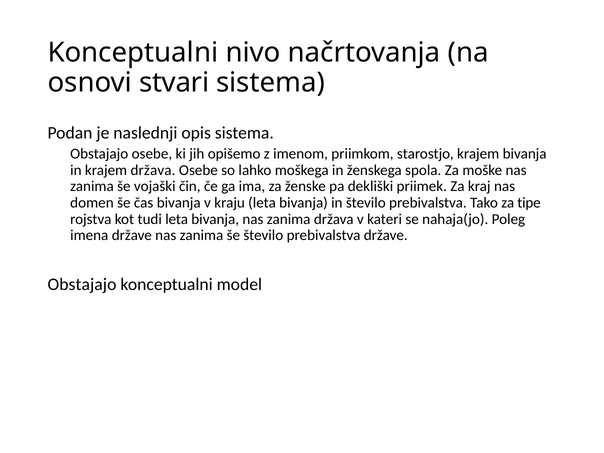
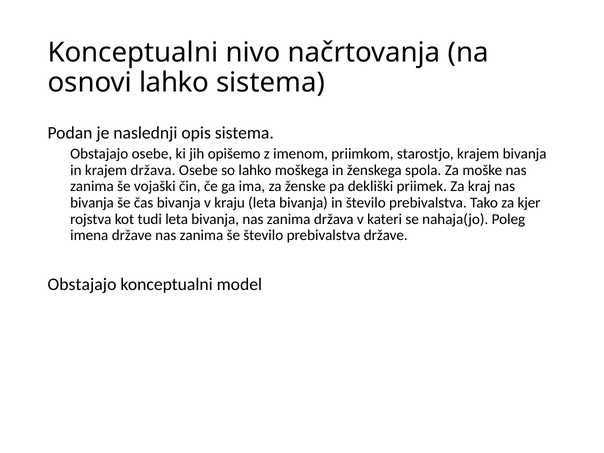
osnovi stvari: stvari -> lahko (174, 83)
domen: domen -> bivanja (92, 203)
tipe: tipe -> kjer (529, 203)
